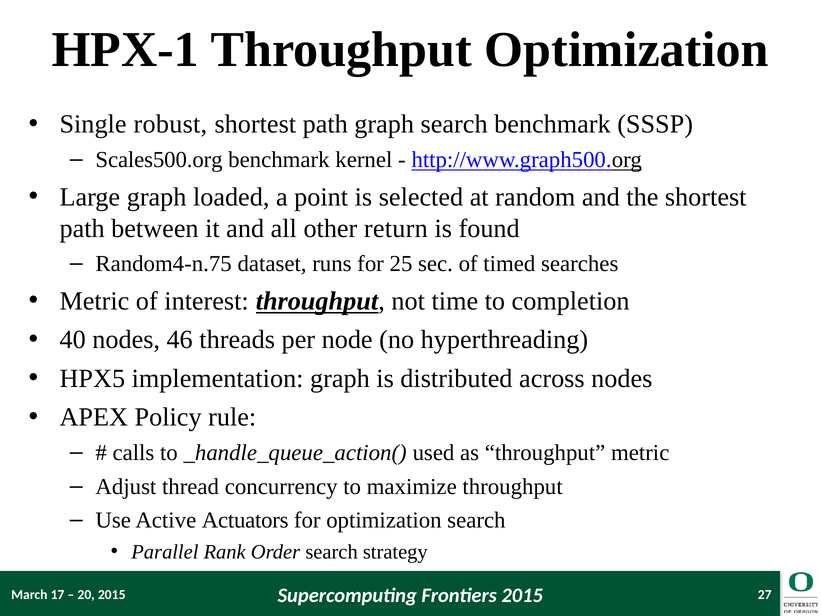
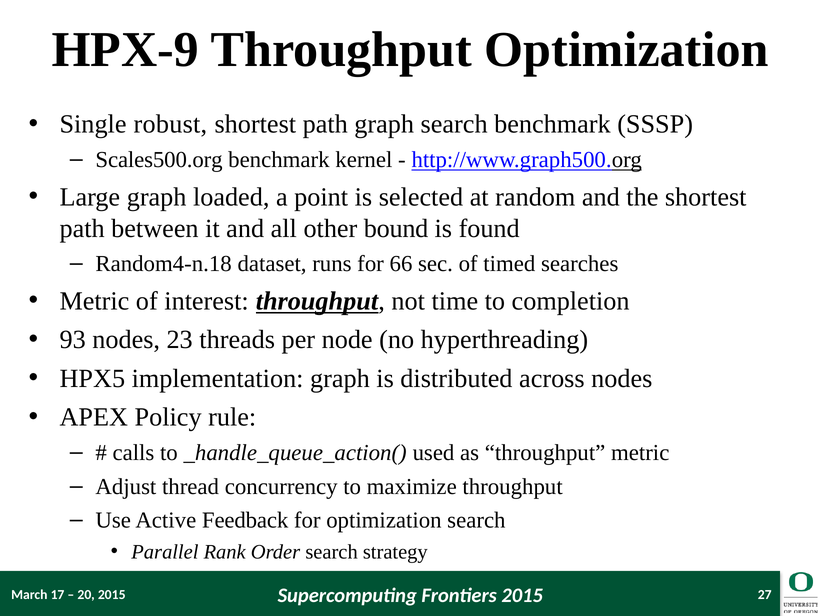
HPX-1: HPX-1 -> HPX-9 (125, 49)
return: return -> bound (396, 228)
Random4-n.75: Random4-n.75 -> Random4-n.18 (164, 264)
25: 25 -> 66 (401, 264)
40: 40 -> 93 (73, 340)
46: 46 -> 23 (180, 340)
Actuators: Actuators -> Feedback (245, 520)
